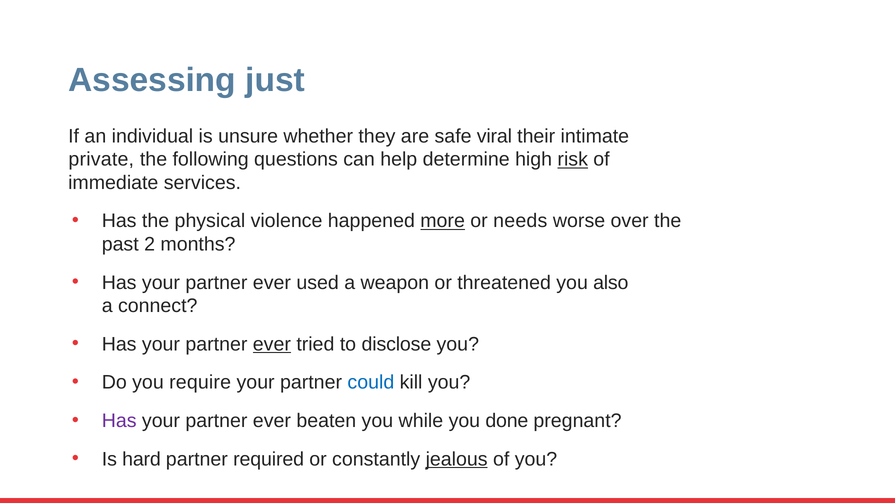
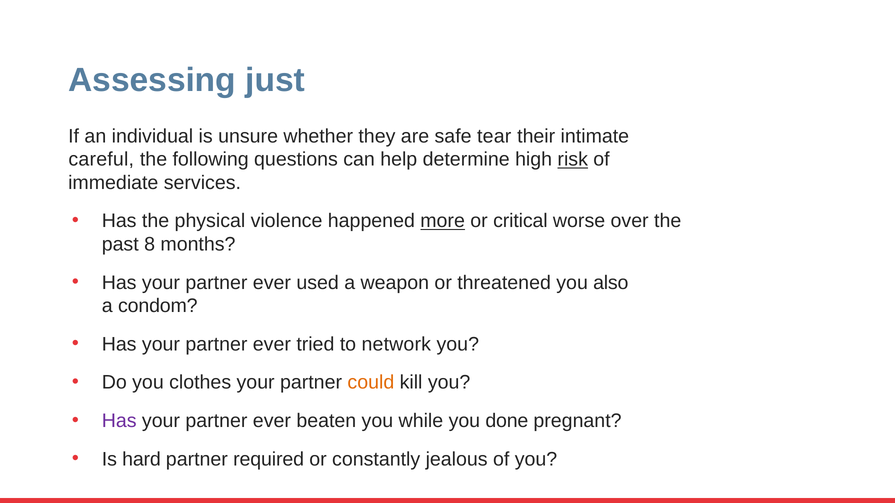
viral: viral -> tear (494, 136)
private: private -> careful (101, 160)
needs: needs -> critical (520, 221)
2: 2 -> 8 (150, 244)
connect: connect -> condom (158, 306)
ever underline: present -> none (272, 344)
disclose: disclose -> network (396, 344)
require: require -> clothes (200, 383)
could colour: blue -> orange (371, 383)
jealous underline: present -> none (457, 459)
